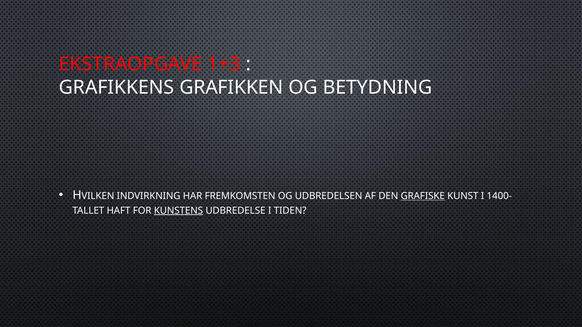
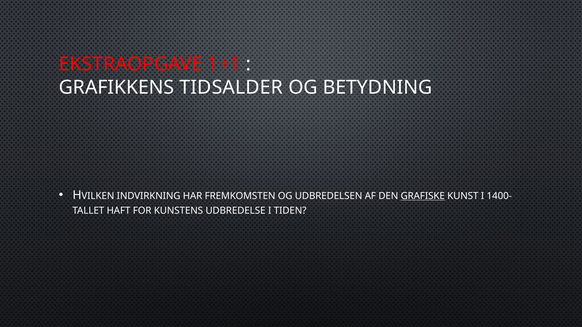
1+3: 1+3 -> 1+1 (224, 64)
GRAFIKKEN: GRAFIKKEN -> TIDSALDER (231, 88)
KUNSTENS underline: present -> none (178, 211)
